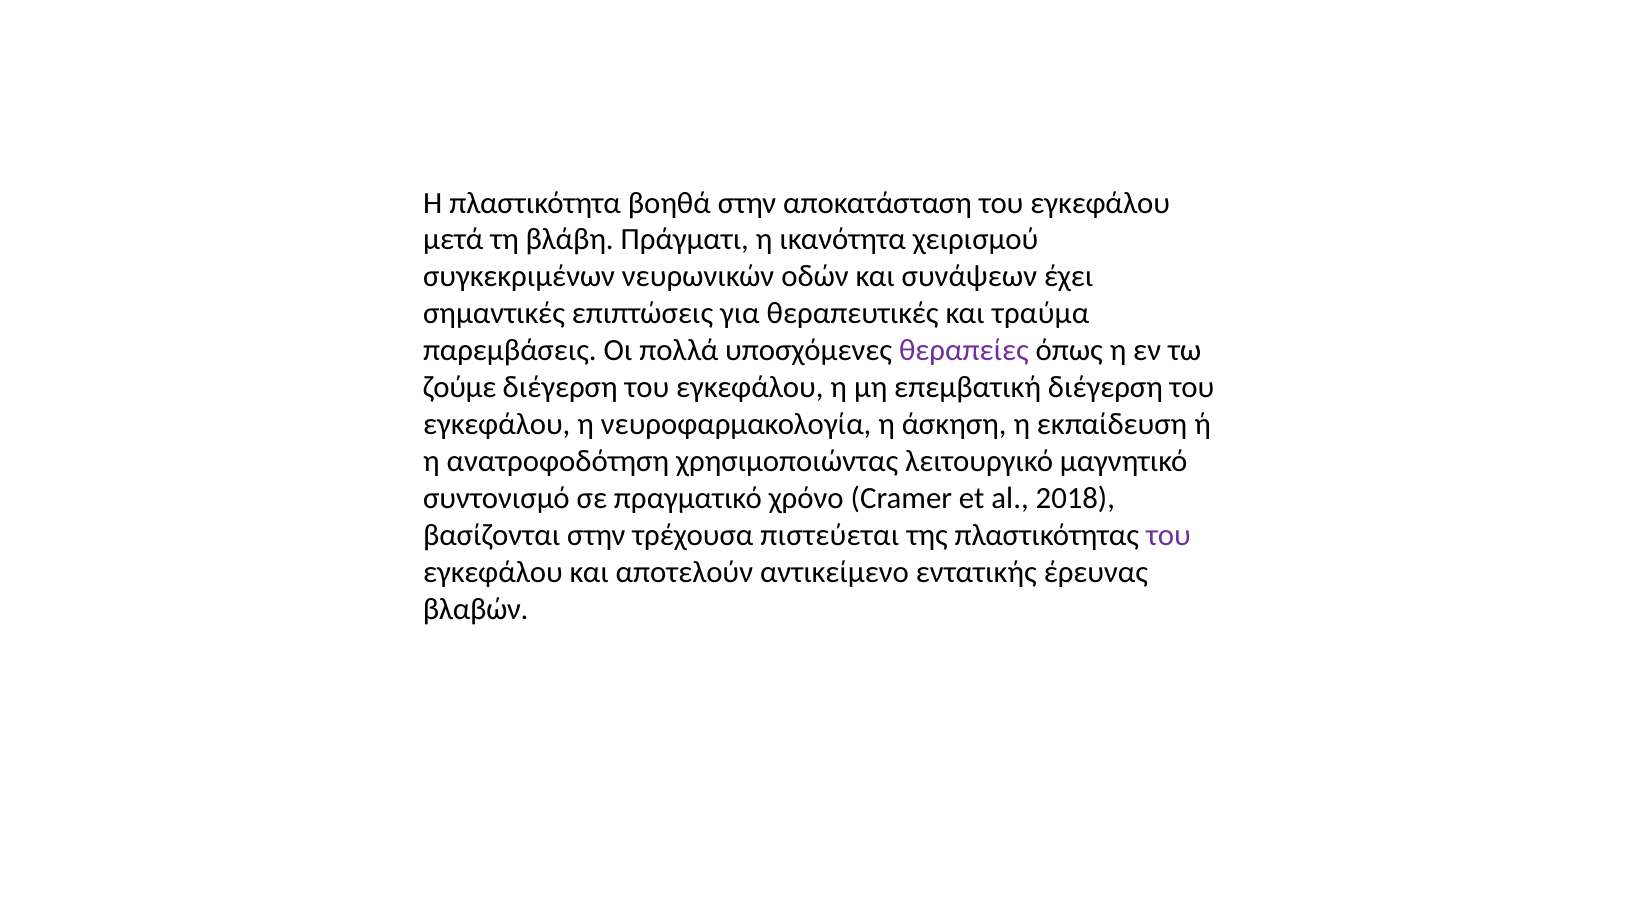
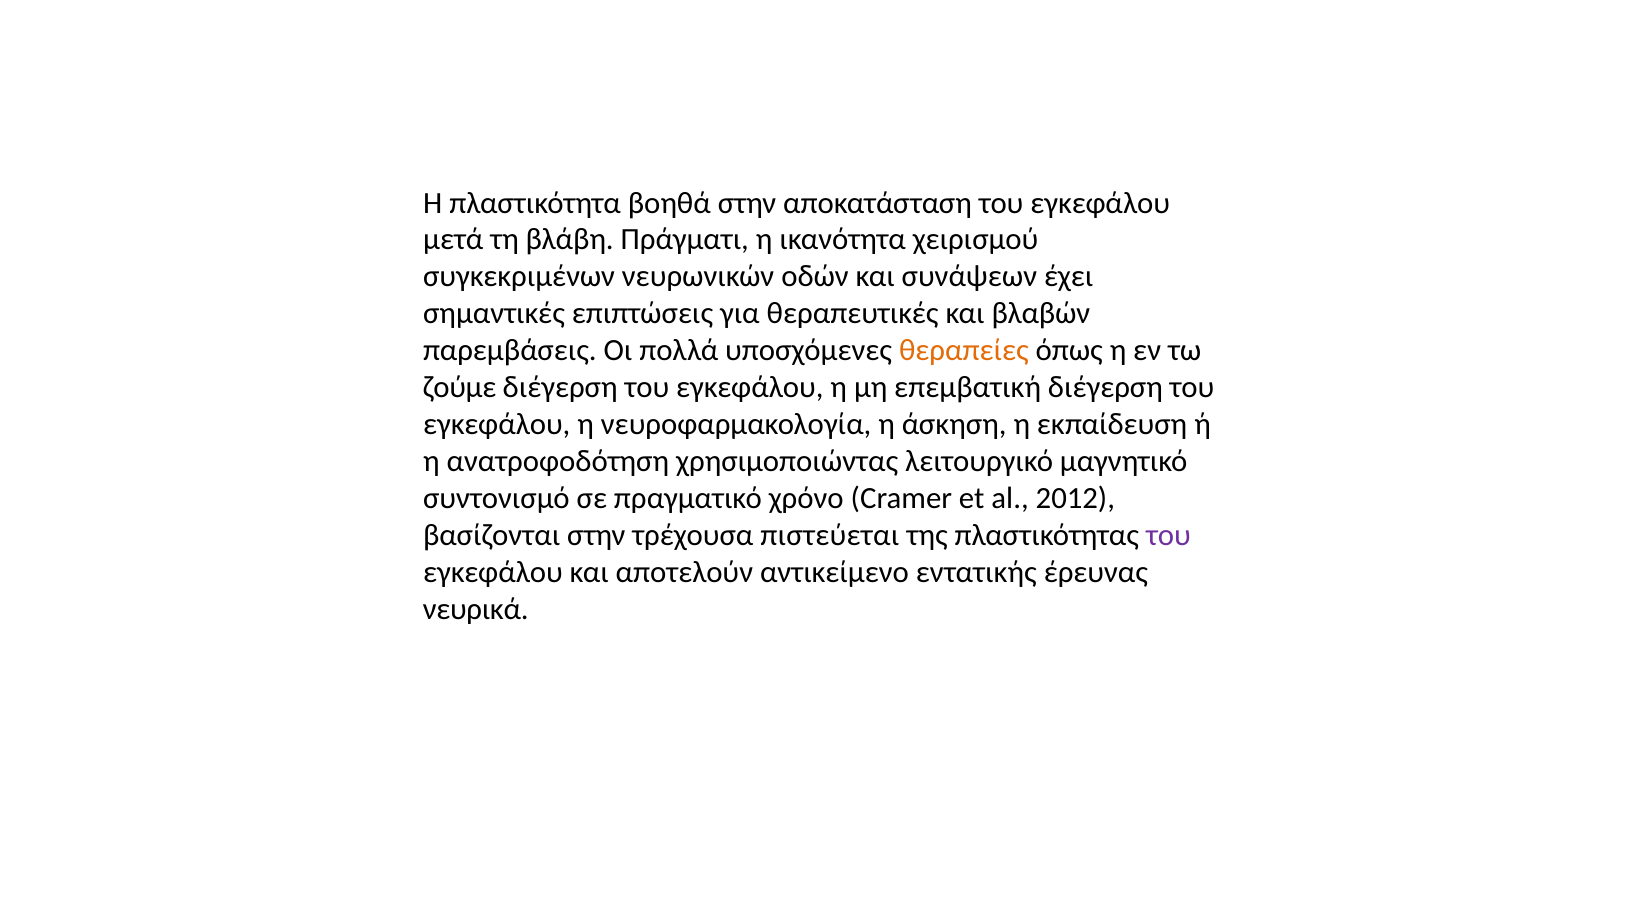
τραύμα: τραύμα -> βλαβών (1041, 314)
θεραπείες colour: purple -> orange (964, 351)
2018: 2018 -> 2012 (1075, 499)
βλαβών: βλαβών -> νευρικά (476, 610)
